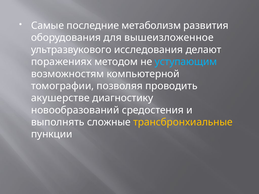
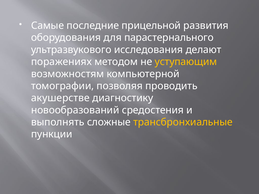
метаболизм: метаболизм -> прицельной (151, 26)
вышеизложенное: вышеизложенное -> парастернального (169, 38)
уступающим colour: light blue -> yellow (186, 62)
